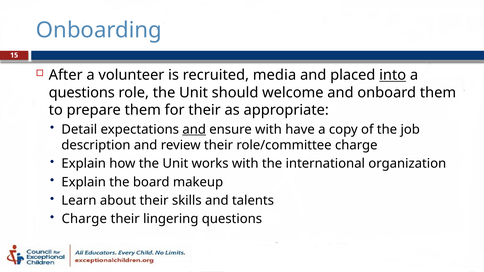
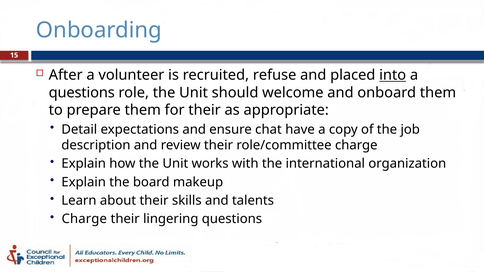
media: media -> refuse (275, 75)
and underline: present -> none (194, 130)
ensure with: with -> chat (268, 130)
